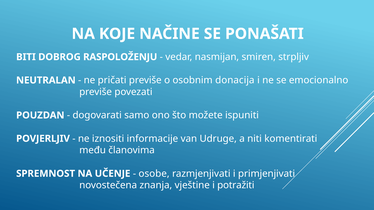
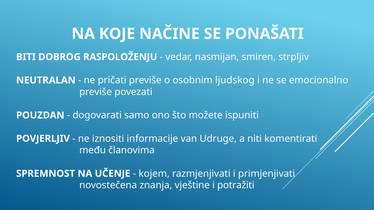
donacija: donacija -> ljudskog (235, 80)
osobe: osobe -> kojem (154, 174)
